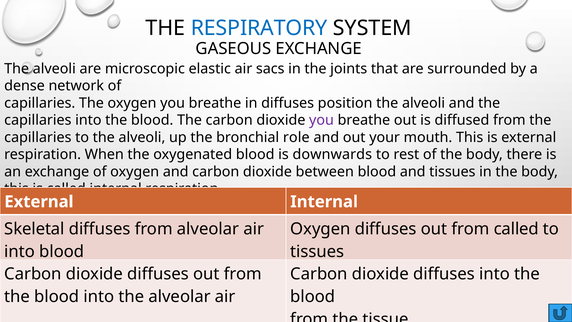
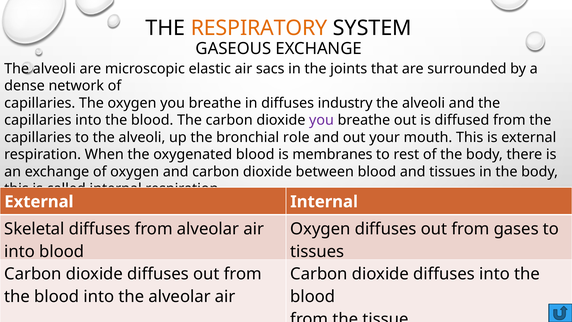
RESPIRATORY colour: blue -> orange (259, 28)
position: position -> industry (345, 103)
downwards: downwards -> membranes (332, 154)
from called: called -> gases (516, 229)
